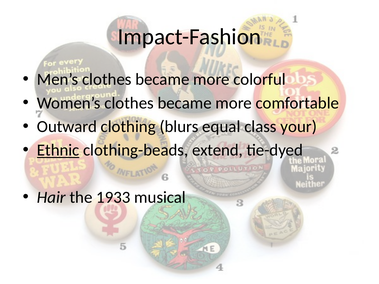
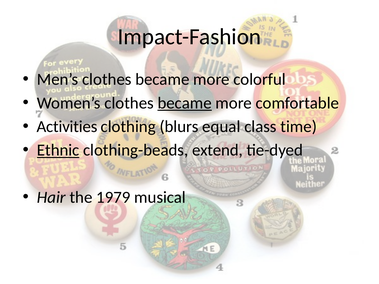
became underline: none -> present (185, 103)
Outward: Outward -> Activities (67, 127)
your: your -> time (299, 127)
1933: 1933 -> 1979 (113, 197)
